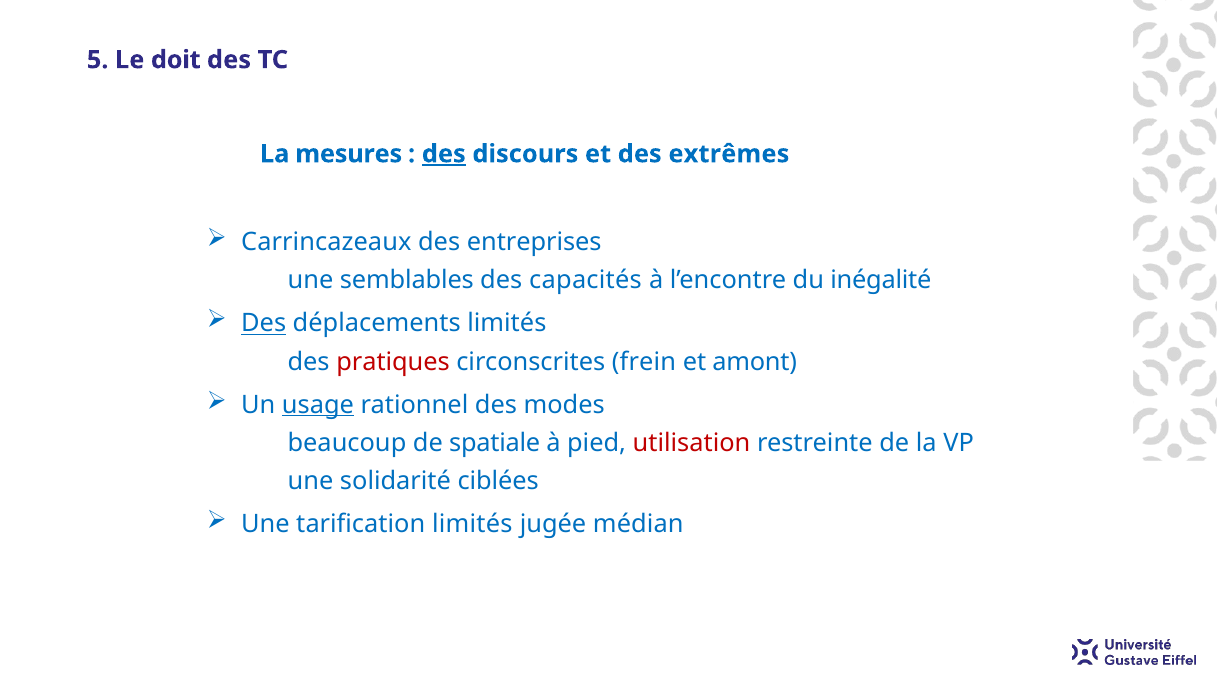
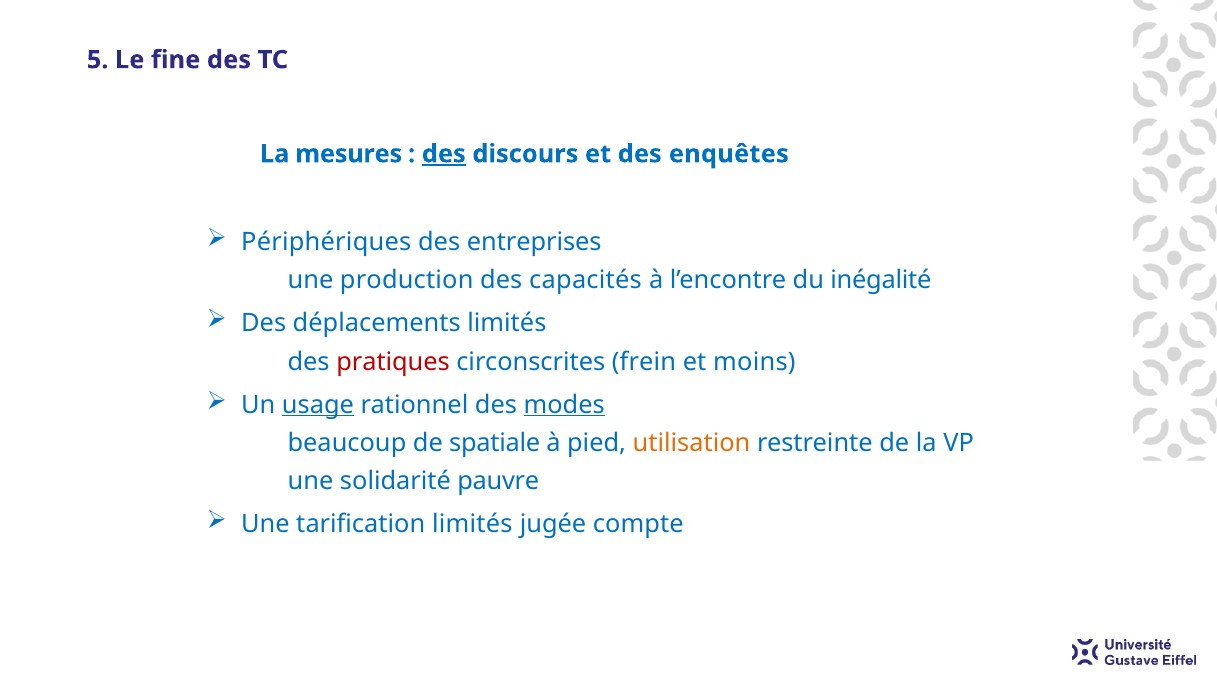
doit: doit -> fine (176, 60)
extrêmes: extrêmes -> enquêtes (729, 154)
Carrincazeaux: Carrincazeaux -> Périphériques (326, 242)
semblables: semblables -> production (407, 280)
Des underline: present -> none (264, 323)
amont: amont -> moins (754, 361)
modes underline: none -> present (564, 405)
utilisation colour: red -> orange (692, 443)
ciblées: ciblées -> pauvre (498, 481)
médian: médian -> compte (638, 524)
